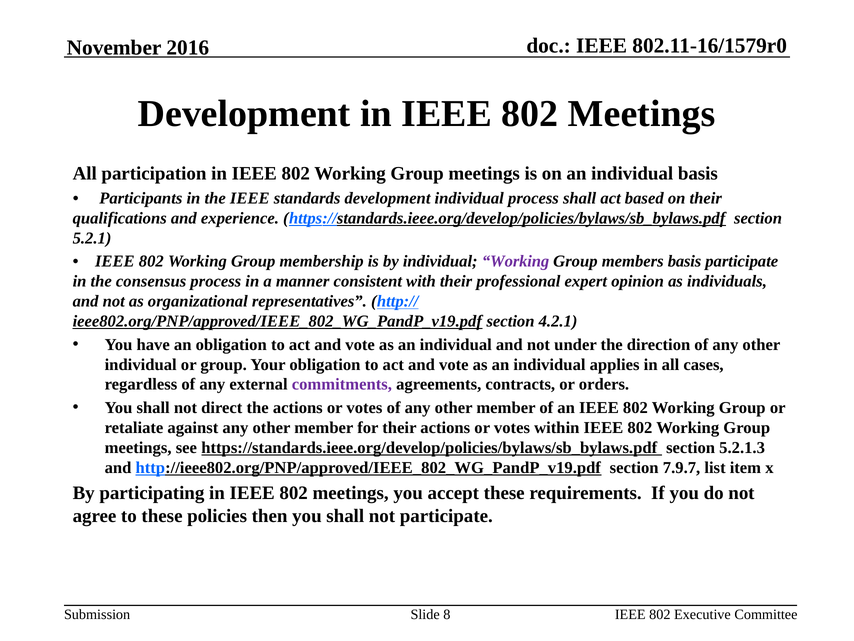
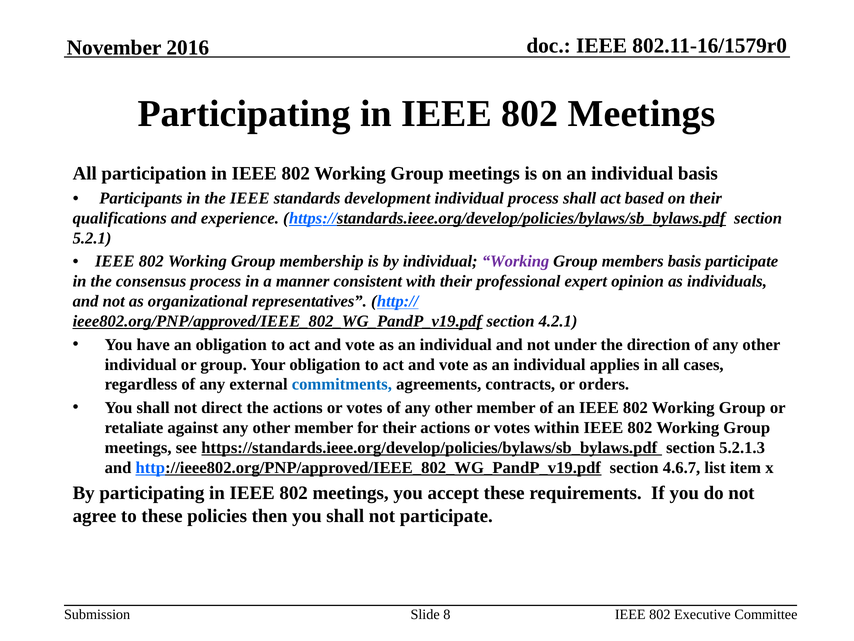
Development: Development -> Participating (244, 114)
commitments colour: purple -> blue (342, 384)
7.9.7: 7.9.7 -> 4.6.7 (682, 467)
